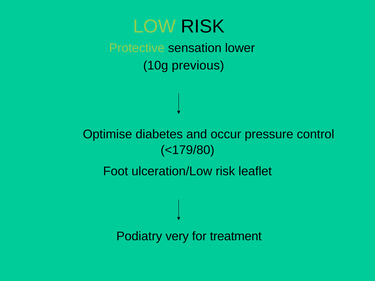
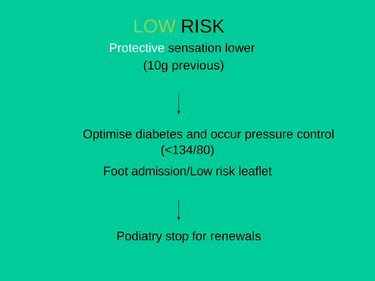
Protective colour: light green -> white (137, 48)
<179/80: <179/80 -> <134/80 (188, 150)
ulceration/Low: ulceration/Low -> admission/Low (172, 171)
very: very -> stop (177, 236)
treatment: treatment -> renewals (236, 236)
